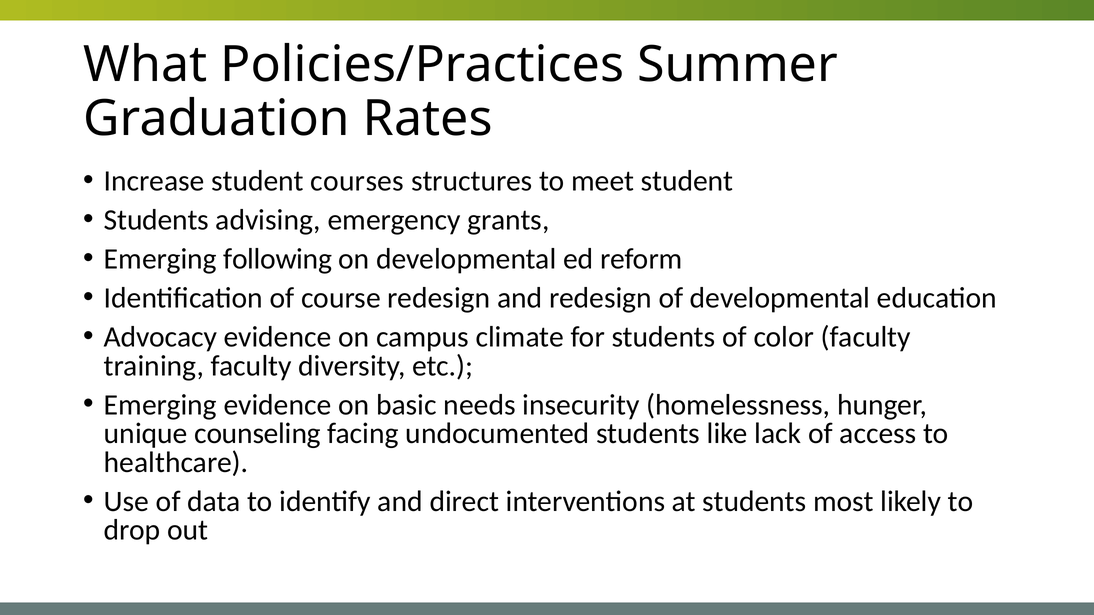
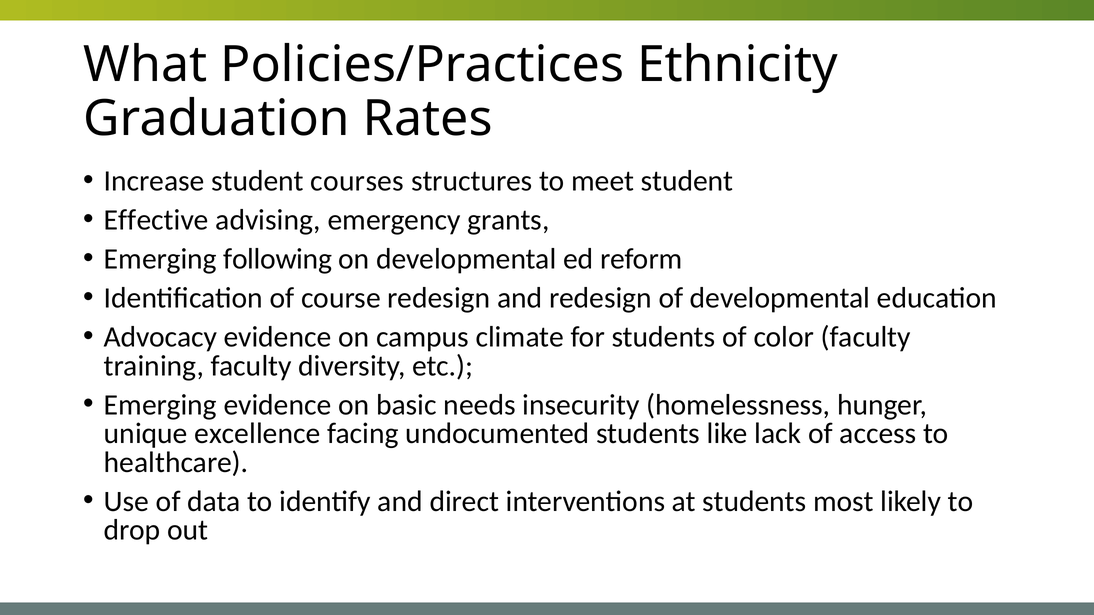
Summer: Summer -> Ethnicity (737, 65)
Students: Students -> Effective (156, 220)
counseling: counseling -> excellence (257, 434)
